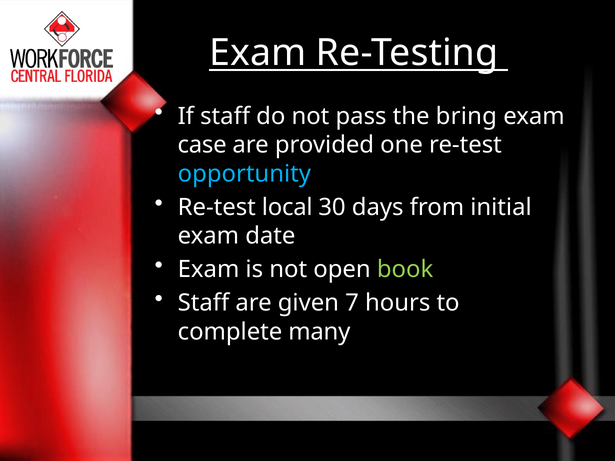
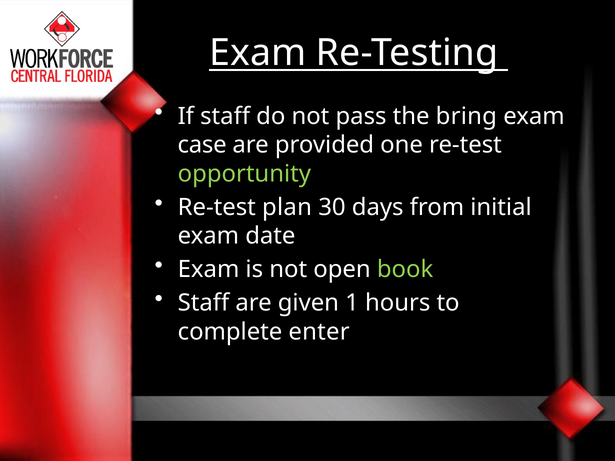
opportunity colour: light blue -> light green (244, 174)
local: local -> plan (287, 207)
7: 7 -> 1 (352, 303)
many: many -> enter (319, 332)
